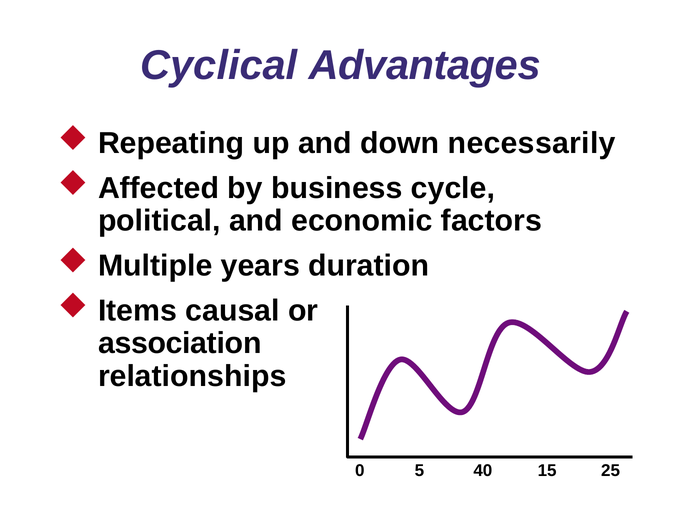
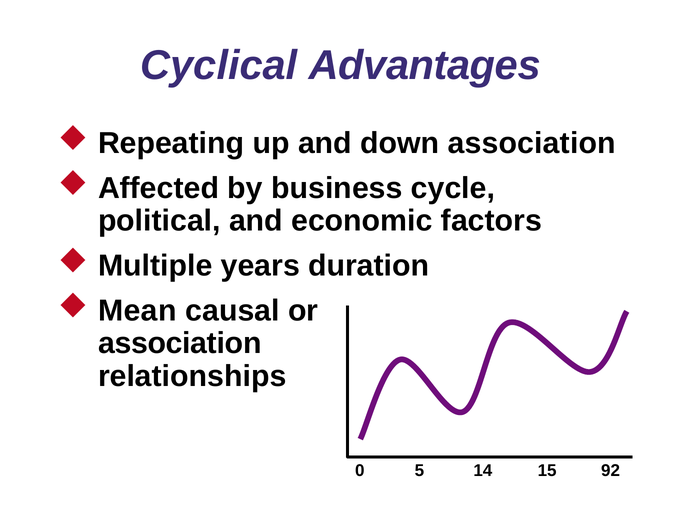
down necessarily: necessarily -> association (532, 143)
Items: Items -> Mean (137, 310)
40: 40 -> 14 (483, 470)
25: 25 -> 92 (611, 470)
